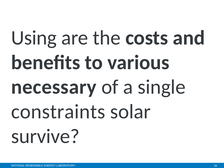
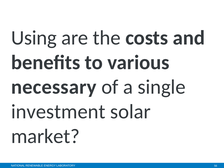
constraints: constraints -> investment (58, 112)
survive: survive -> market (45, 136)
